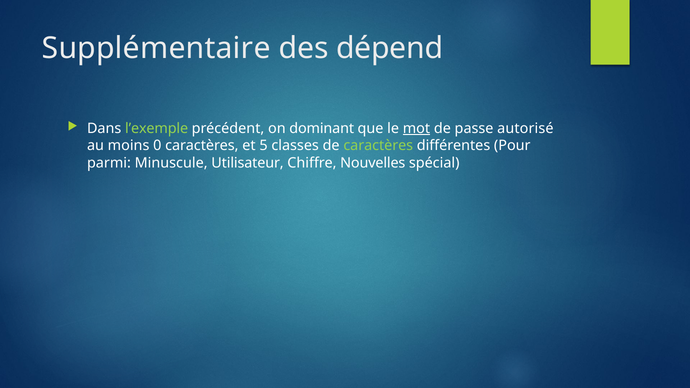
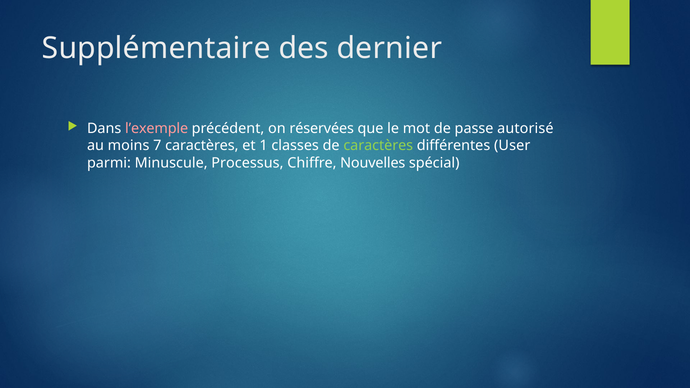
dépend: dépend -> dernier (389, 48)
l’exemple colour: light green -> pink (157, 128)
dominant: dominant -> réservées (322, 128)
mot underline: present -> none (416, 128)
0: 0 -> 7 (157, 146)
5: 5 -> 1 (264, 146)
Pour: Pour -> User (512, 146)
Utilisateur: Utilisateur -> Processus (247, 163)
